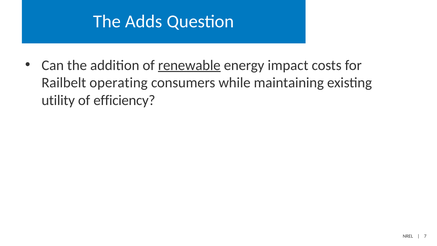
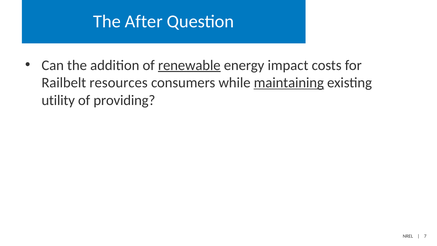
Adds: Adds -> After (144, 22)
operating: operating -> resources (119, 83)
maintaining underline: none -> present (289, 83)
efficiency: efficiency -> providing (124, 100)
